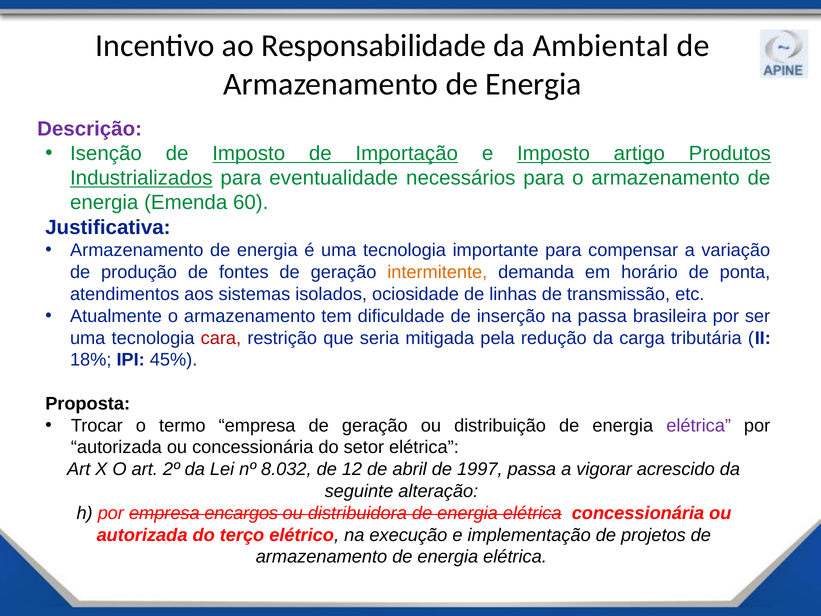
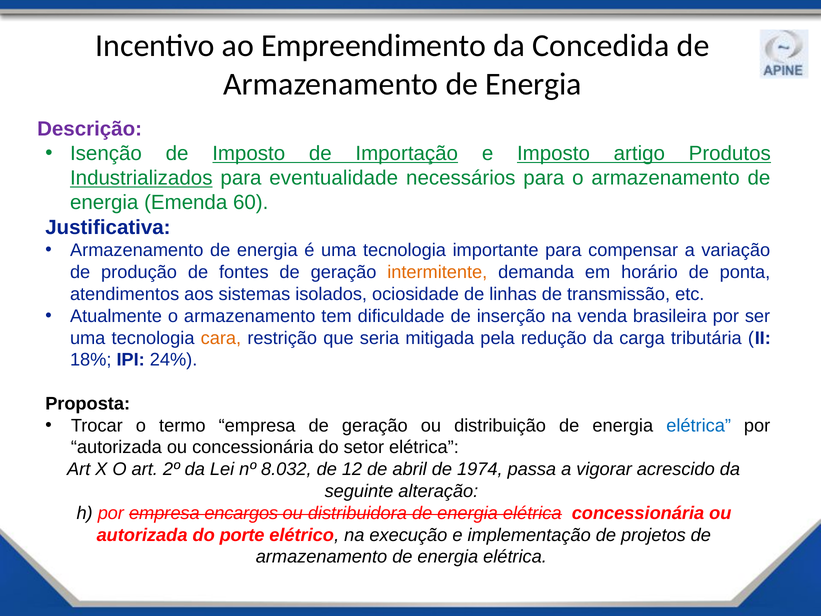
Responsabilidade: Responsabilidade -> Empreendimento (374, 46)
Ambiental: Ambiental -> Concedida (601, 46)
na passa: passa -> venda (602, 316)
cara colour: red -> orange (221, 338)
45%: 45% -> 24% (174, 360)
elétrica colour: purple -> blue (699, 425)
1997: 1997 -> 1974 (480, 469)
terço: terço -> porte (242, 535)
